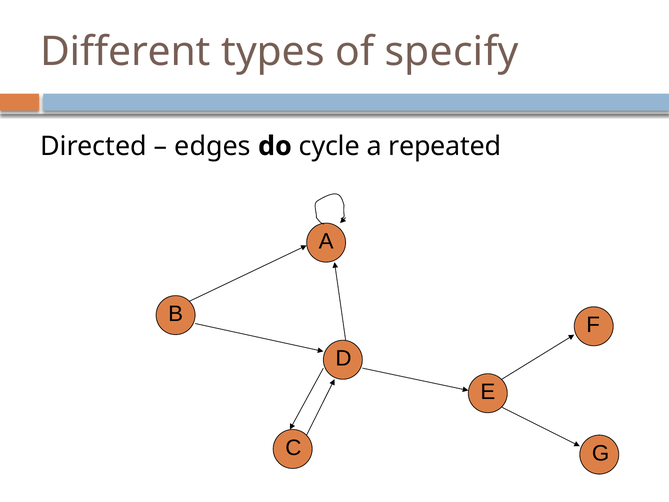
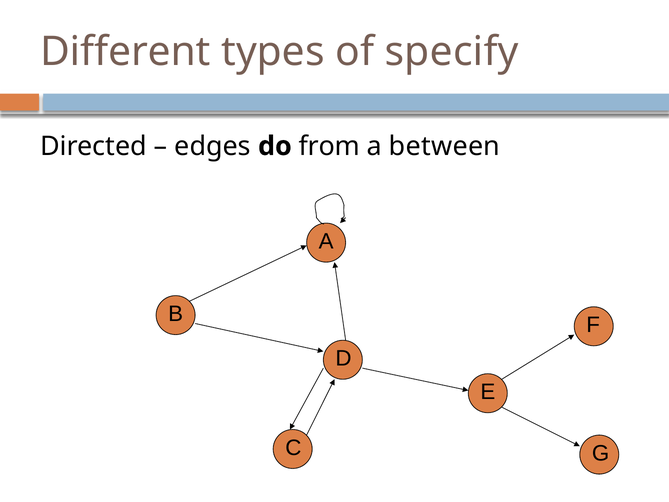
cycle: cycle -> from (329, 146)
repeated: repeated -> between (444, 146)
